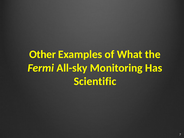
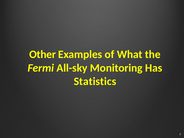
Scientific: Scientific -> Statistics (95, 81)
